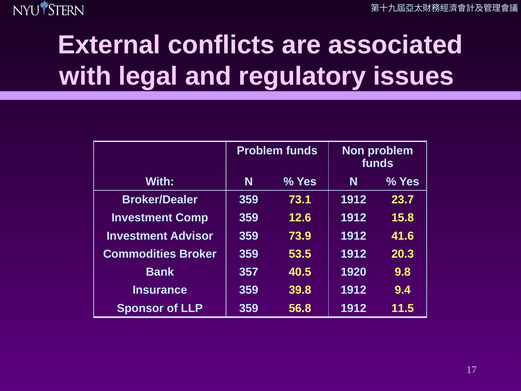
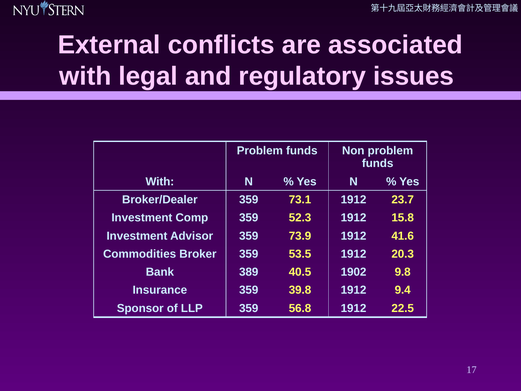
12.6: 12.6 -> 52.3 (300, 218)
357: 357 -> 389 (249, 272)
1920: 1920 -> 1902 (354, 272)
11.5: 11.5 -> 22.5 (403, 308)
